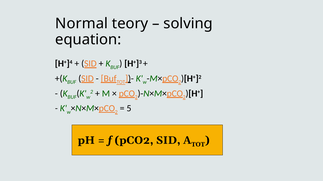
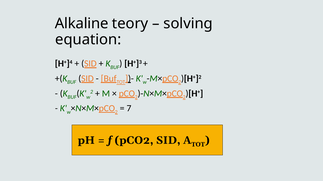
Normal: Normal -> Alkaline (82, 24)
5: 5 -> 7 (129, 109)
